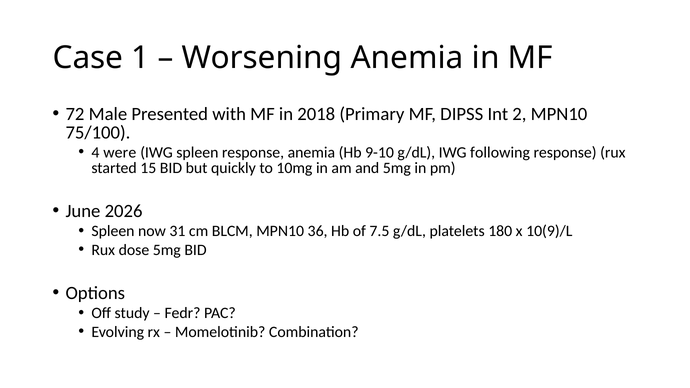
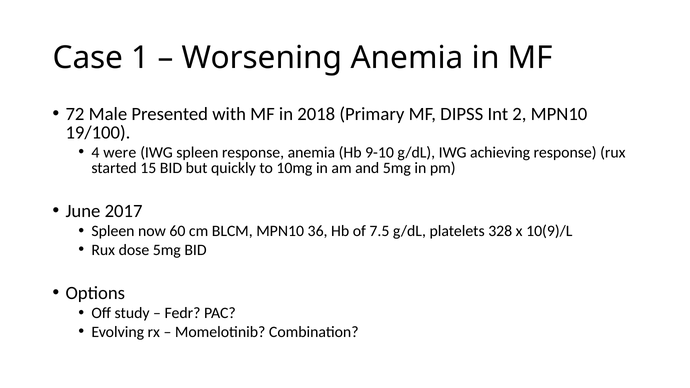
75/100: 75/100 -> 19/100 (98, 132)
following: following -> achieving (500, 152)
2026: 2026 -> 2017 (124, 211)
31: 31 -> 60 (177, 231)
180: 180 -> 328 (500, 231)
